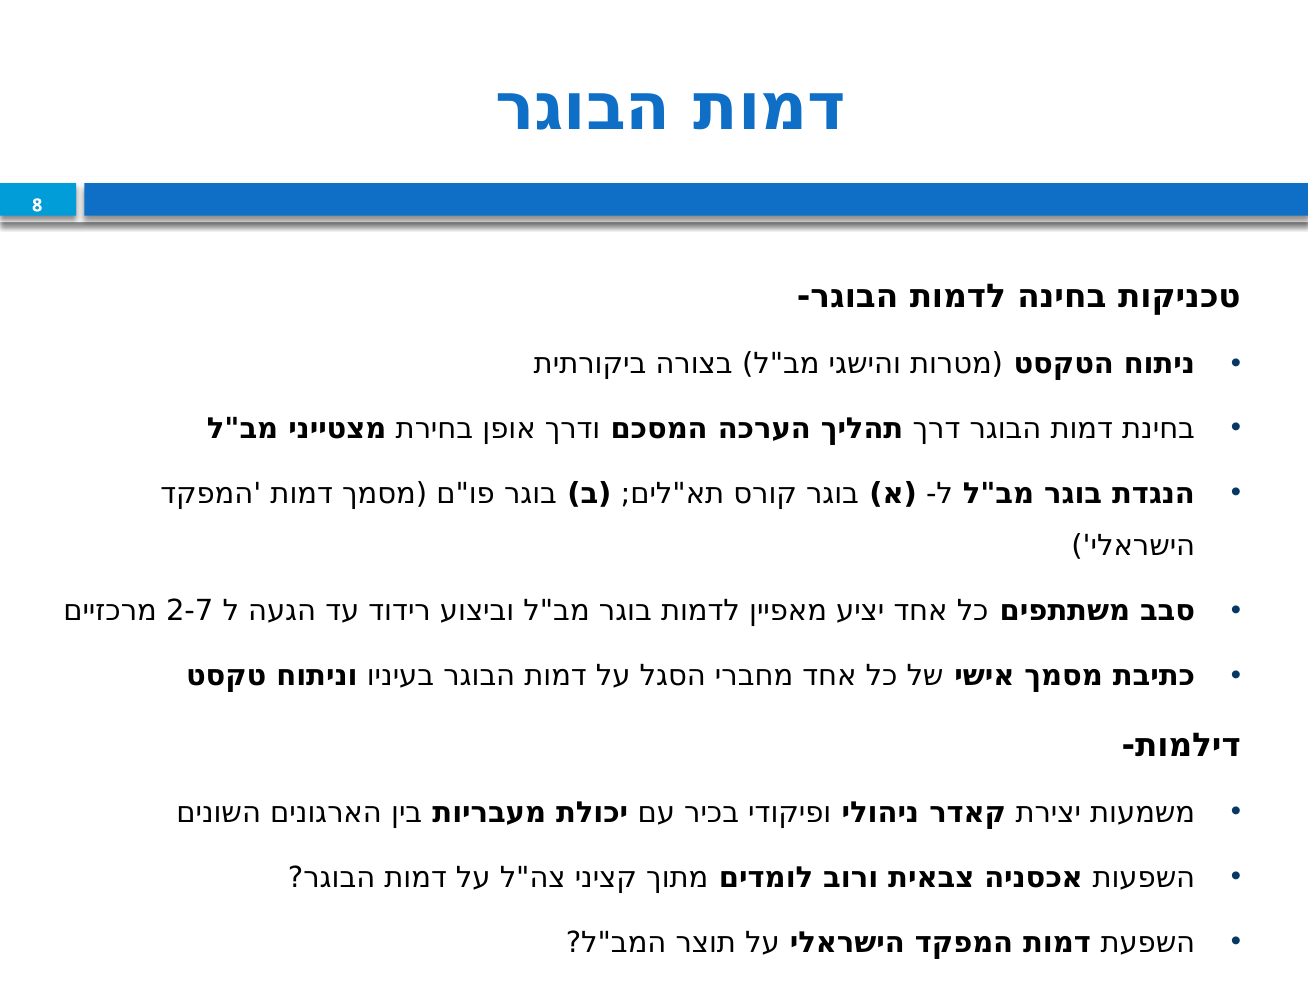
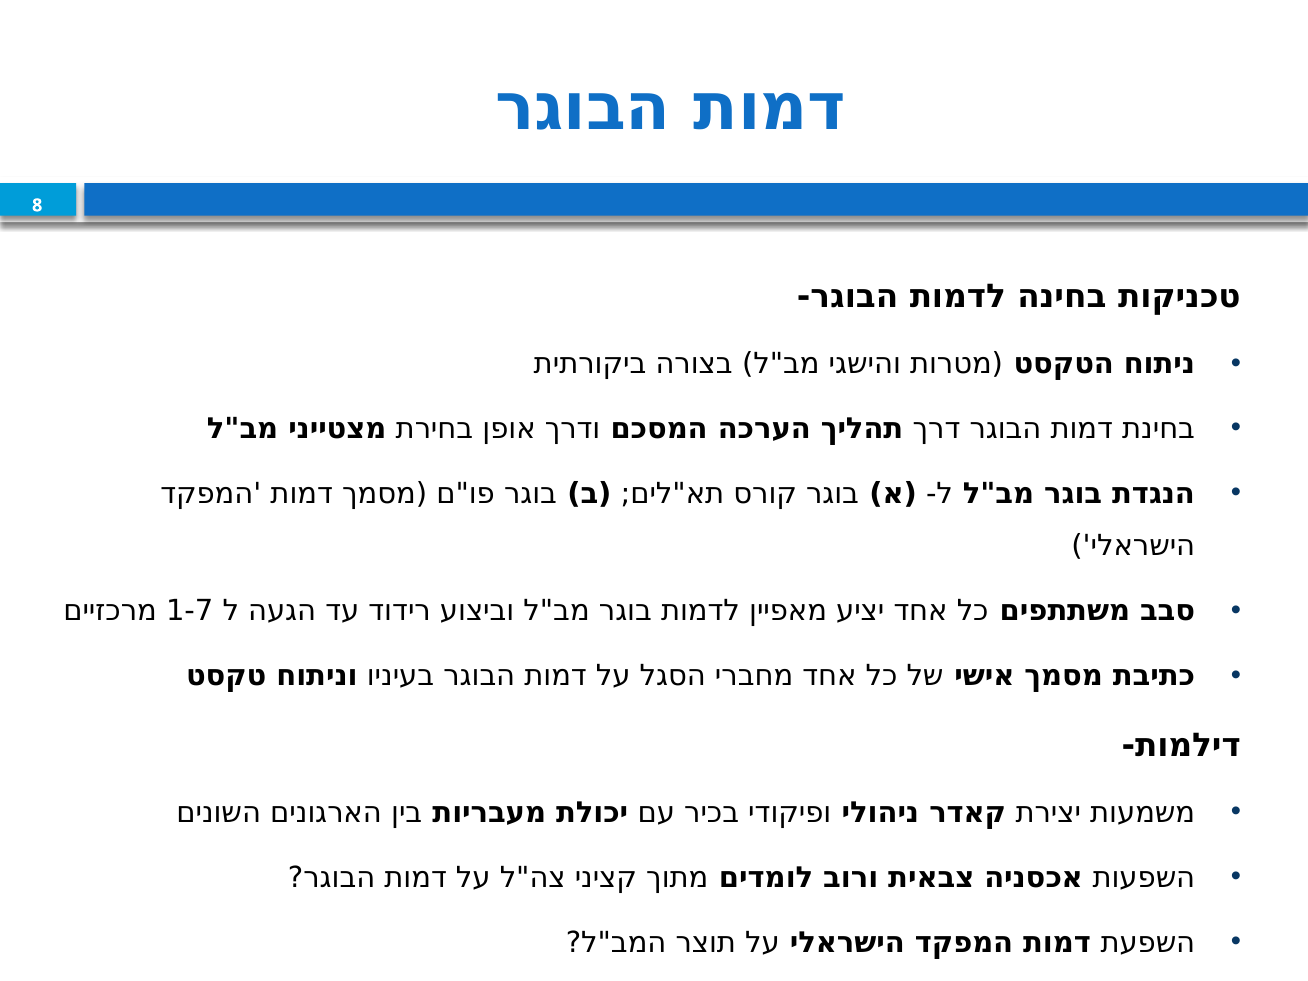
2-7: 2-7 -> 1-7 (190, 611)
